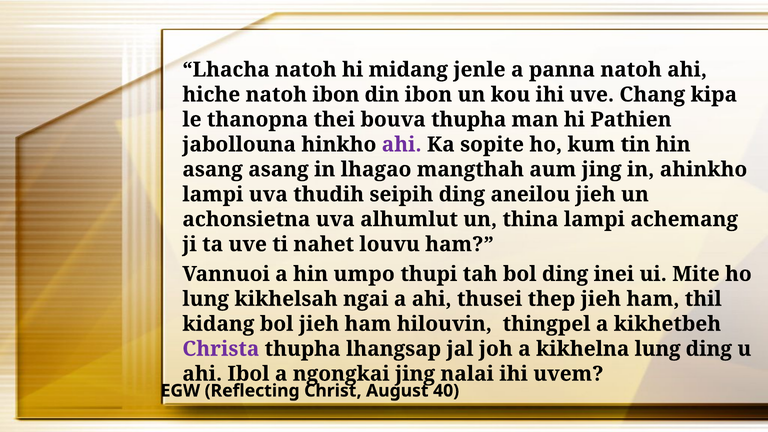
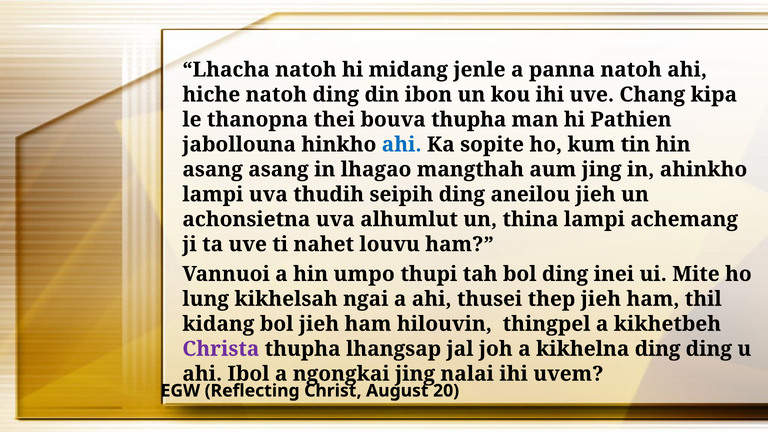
natoh ibon: ibon -> ding (336, 95)
ahi colour: purple -> blue (402, 145)
kikhelna lung: lung -> ding (658, 349)
40: 40 -> 20 (446, 391)
